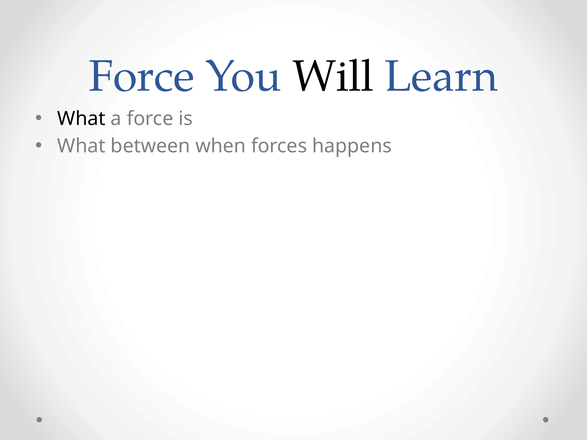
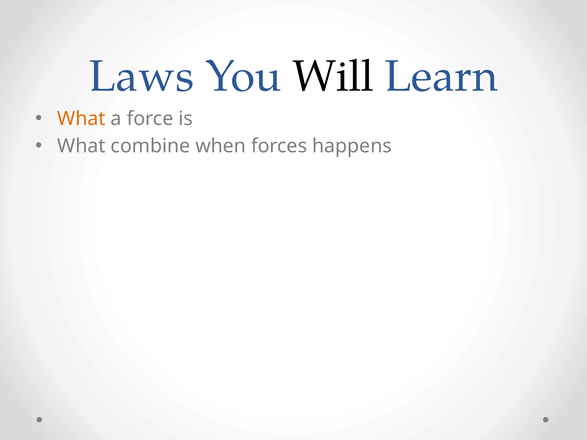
Force: Force -> Laws (141, 76)
What colour: black -> orange (81, 119)
between: between -> combine (150, 146)
